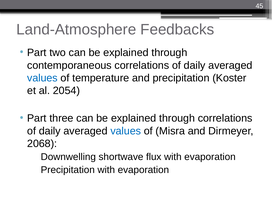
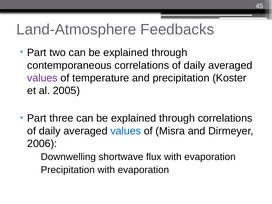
values colour: blue -> purple (42, 78)
2054: 2054 -> 2005 (66, 91)
2068: 2068 -> 2006 (42, 144)
